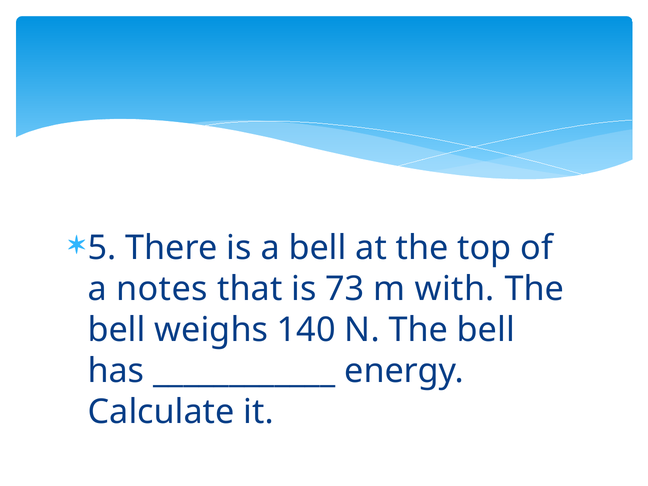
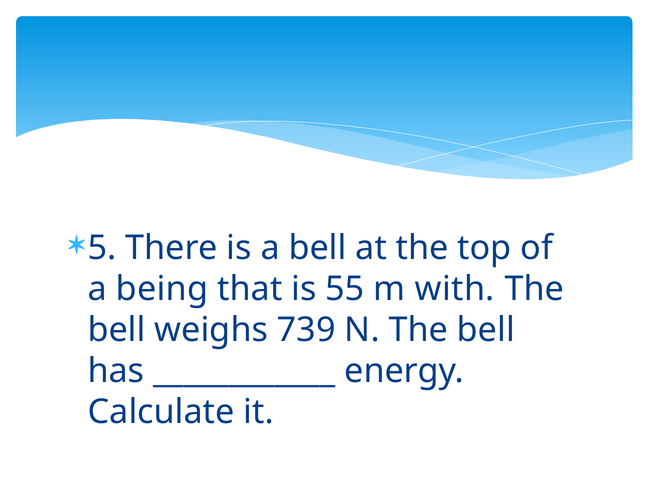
notes: notes -> being (162, 289)
73: 73 -> 55 (345, 289)
140: 140 -> 739 (306, 330)
